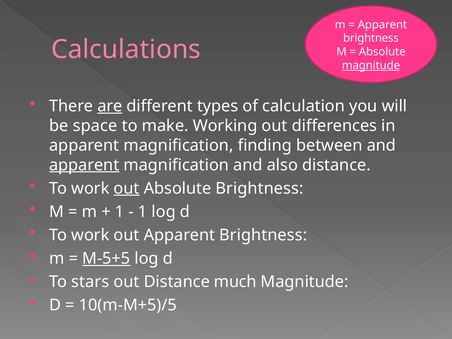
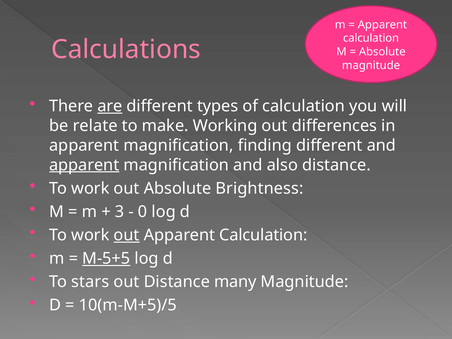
brightness: brightness -> calculation (371, 38)
magnitude underline: present -> none (371, 65)
space: space -> relate (95, 126)
finding between: between -> different (329, 145)
out underline: present -> none (127, 188)
1: 1 -> 3 (120, 212)
1: 1 -> 0 (143, 212)
out underline: none -> present (127, 235)
Brightness: Brightness -> Calculation (263, 235)
much: much -> many (235, 282)
